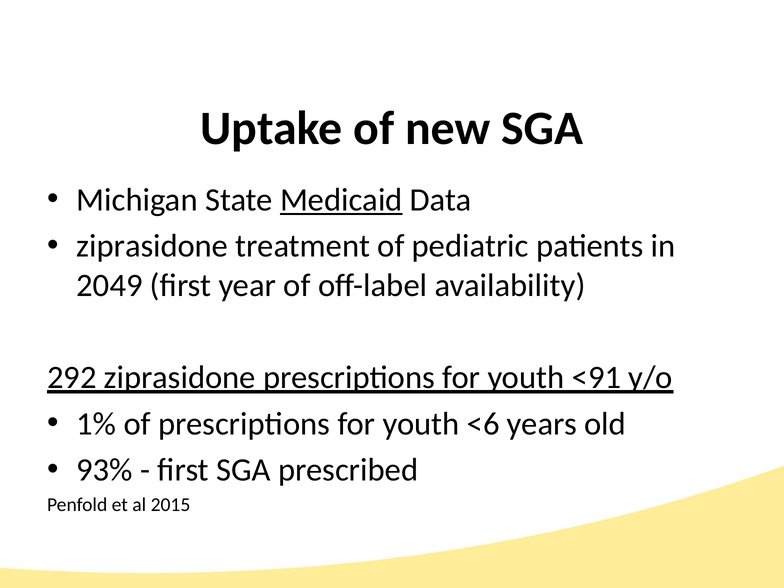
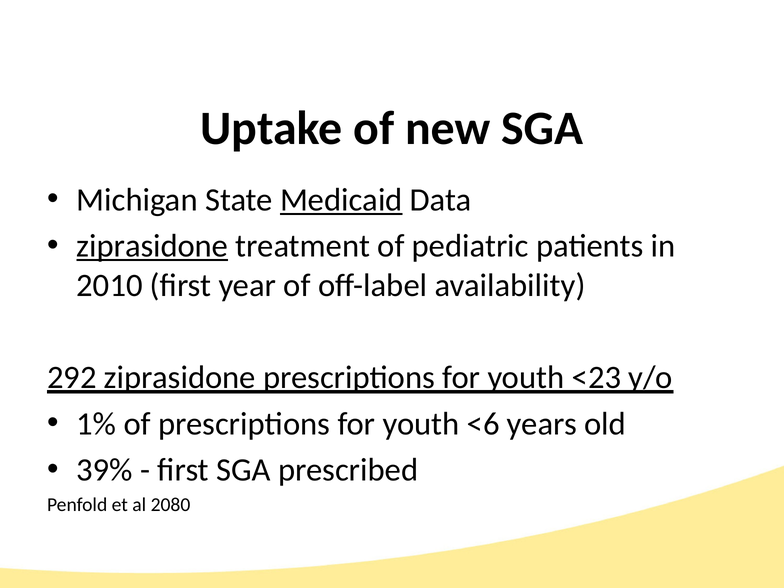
ziprasidone underline: none -> present (152, 246)
2049: 2049 -> 2010 (110, 285)
<91: <91 -> <23 (596, 378)
93%: 93% -> 39% (105, 470)
2015: 2015 -> 2080 (170, 505)
